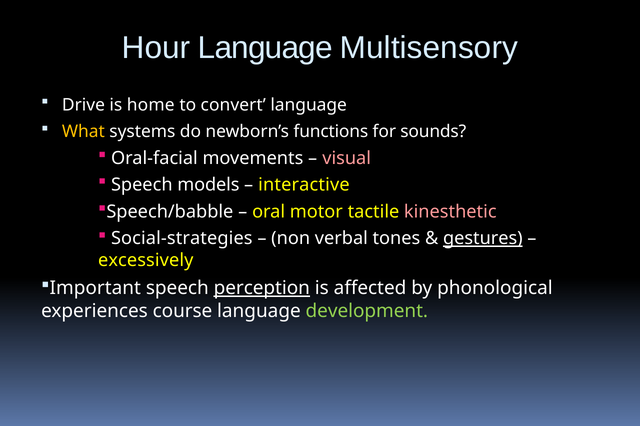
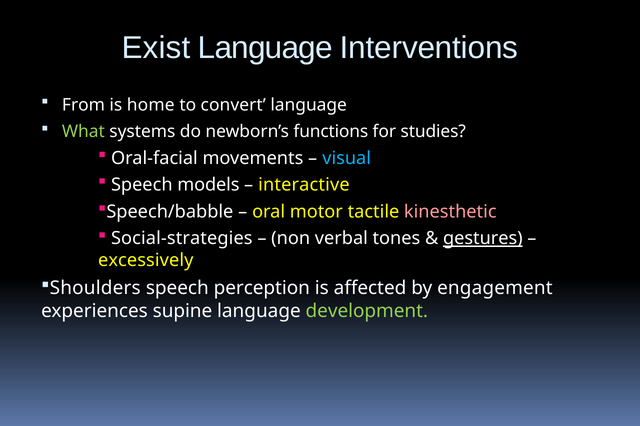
Hour: Hour -> Exist (156, 48)
Multisensory: Multisensory -> Interventions (429, 48)
Drive: Drive -> From (83, 105)
What colour: yellow -> light green (83, 132)
sounds: sounds -> studies (433, 132)
visual colour: pink -> light blue (347, 158)
Important: Important -> Shoulders (95, 289)
perception underline: present -> none (262, 289)
phonological: phonological -> engagement (495, 289)
course: course -> supine (182, 311)
